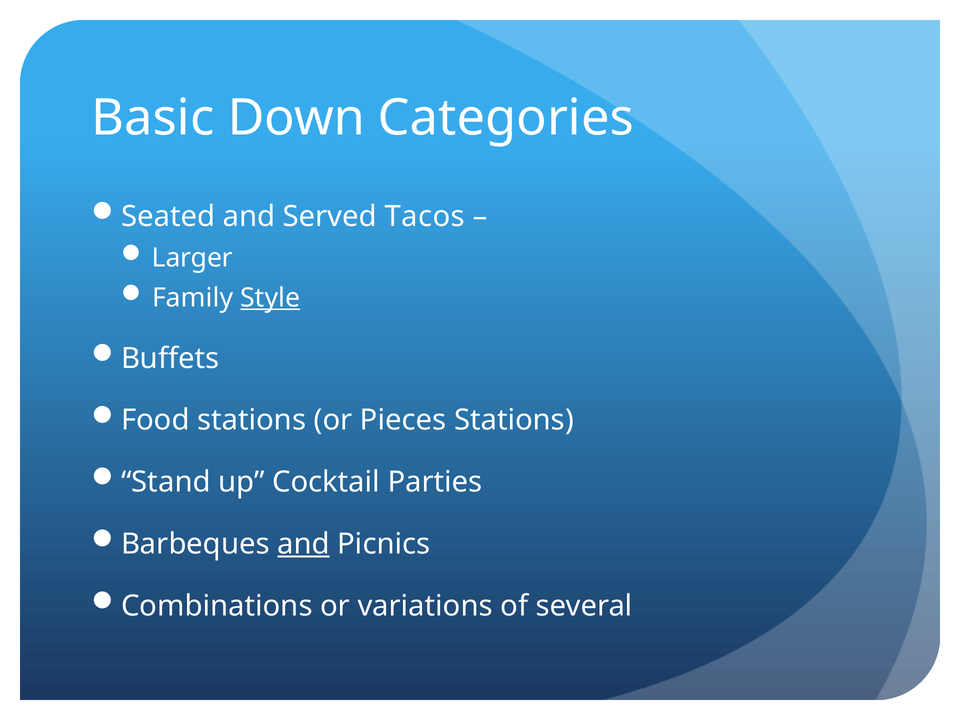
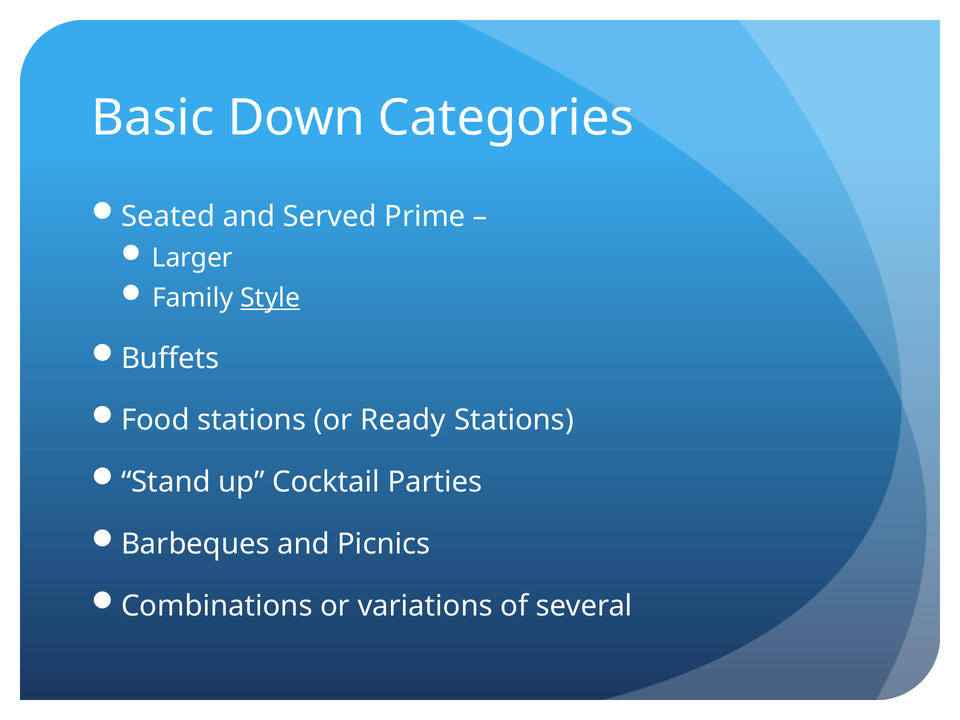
Tacos: Tacos -> Prime (425, 216)
Pieces: Pieces -> Ready (403, 420)
and underline: present -> none (304, 544)
